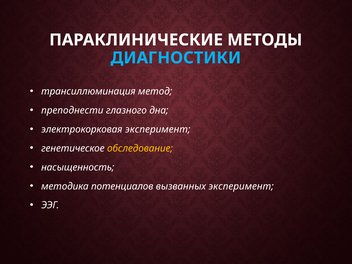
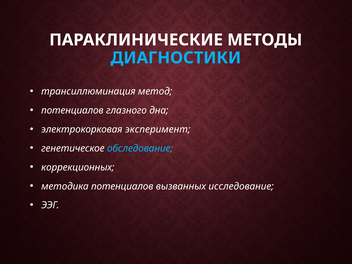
преподнести: преподнести -> потенциалов (72, 110)
обследование colour: yellow -> light blue (140, 148)
насыщенность: насыщенность -> коррекционных (78, 167)
вызванных эксперимент: эксперимент -> исследование (241, 186)
